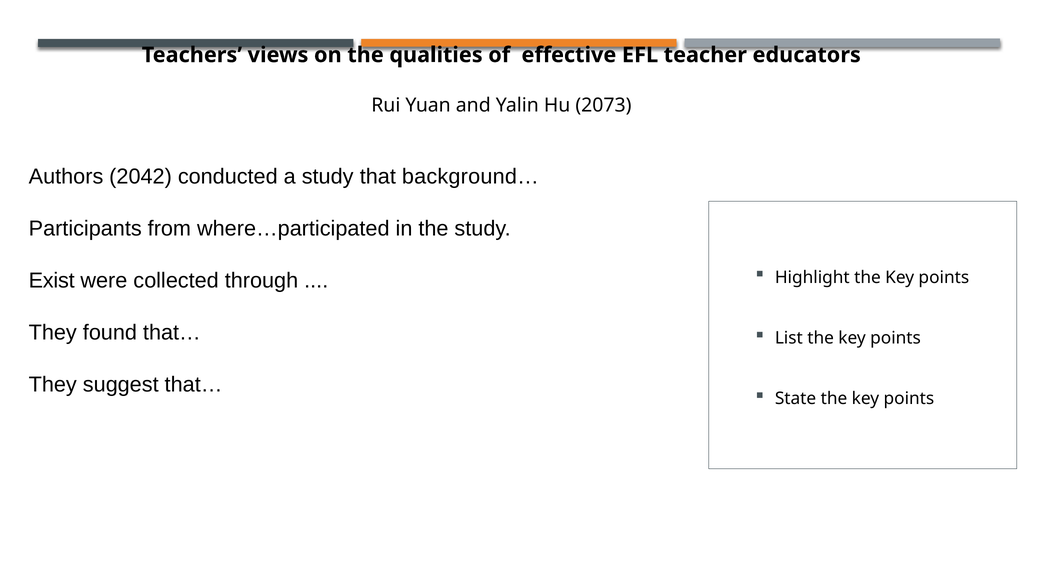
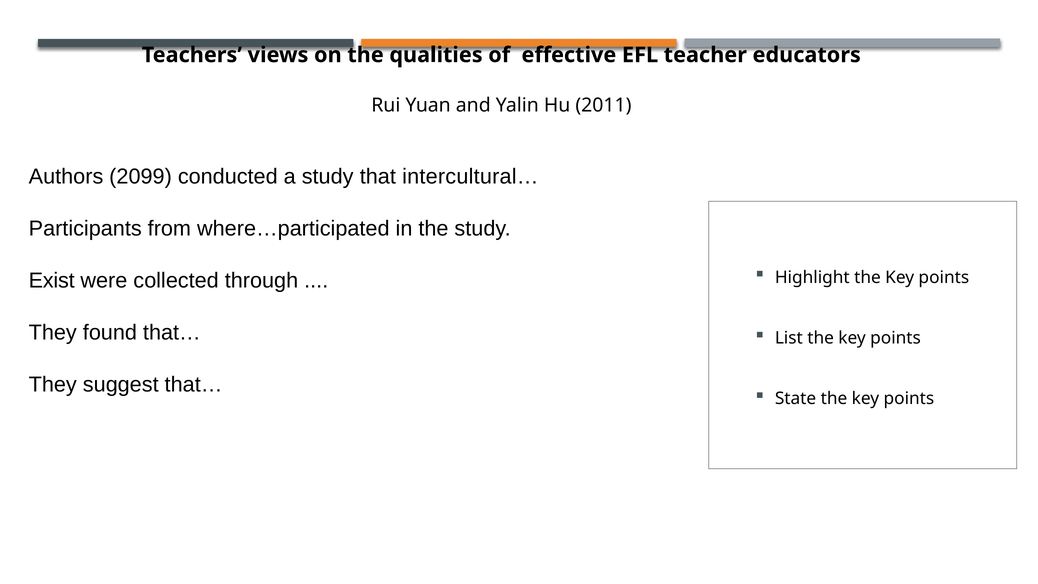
2073: 2073 -> 2011 (603, 105)
2042: 2042 -> 2099 (141, 177)
background…: background… -> intercultural… (470, 177)
